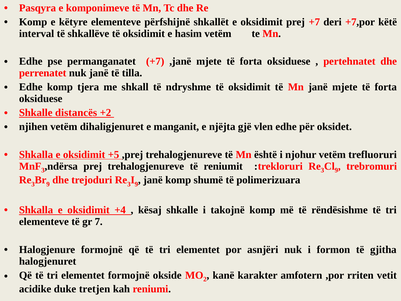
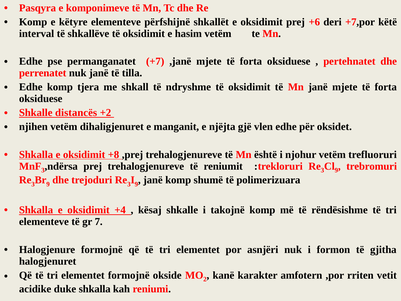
prej +7: +7 -> +6 (314, 22)
+5: +5 -> +8 (114, 154)
duke tretjen: tretjen -> shkalla (95, 289)
